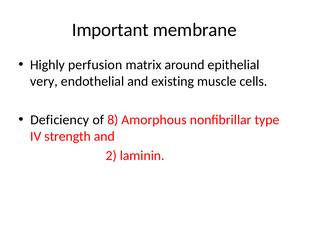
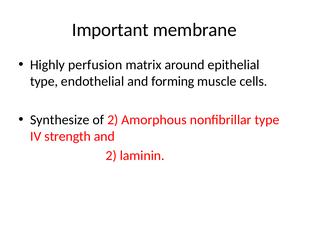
very: very -> type (44, 81)
existing: existing -> forming (173, 81)
Deficiency: Deficiency -> Synthesize (60, 120)
of 8: 8 -> 2 (113, 120)
